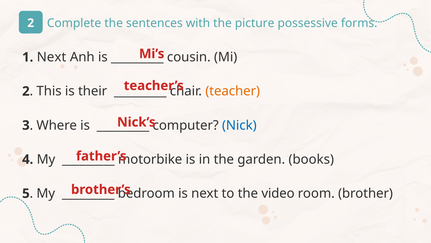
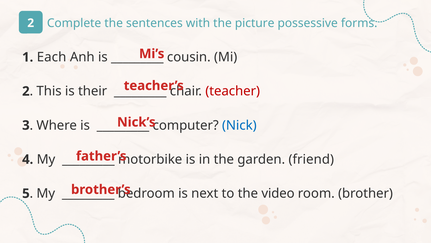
1 Next: Next -> Each (52, 57)
teacher colour: orange -> red (233, 91)
books: books -> friend (311, 159)
